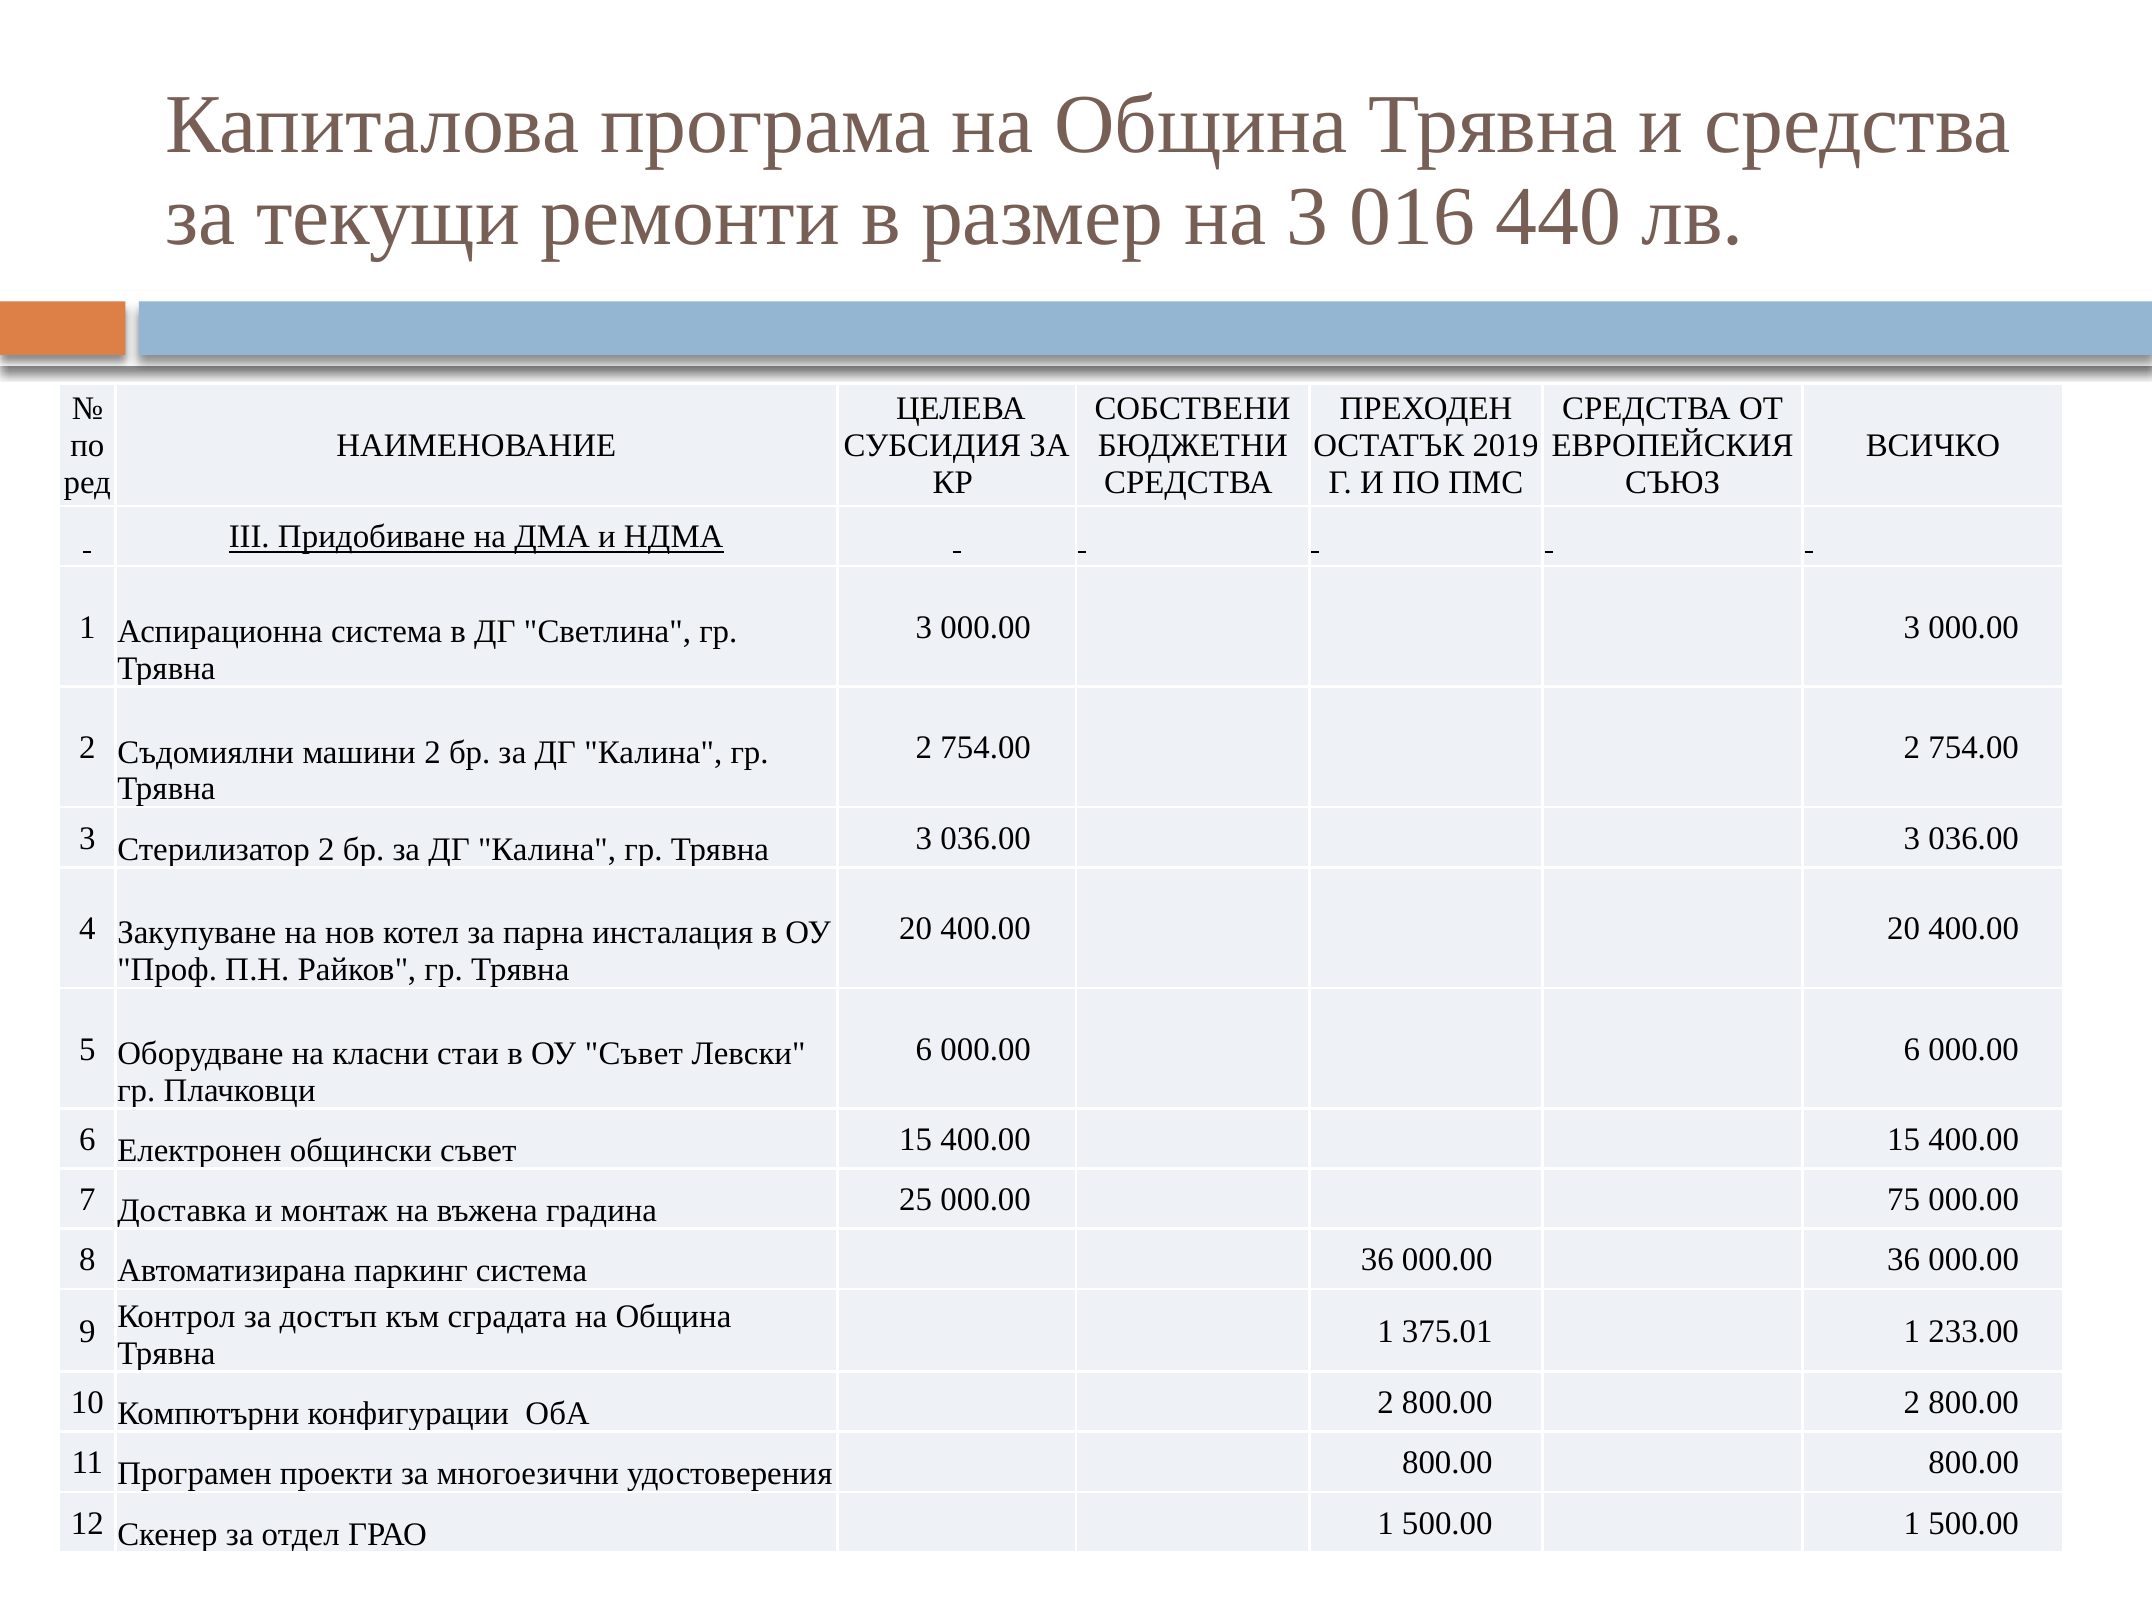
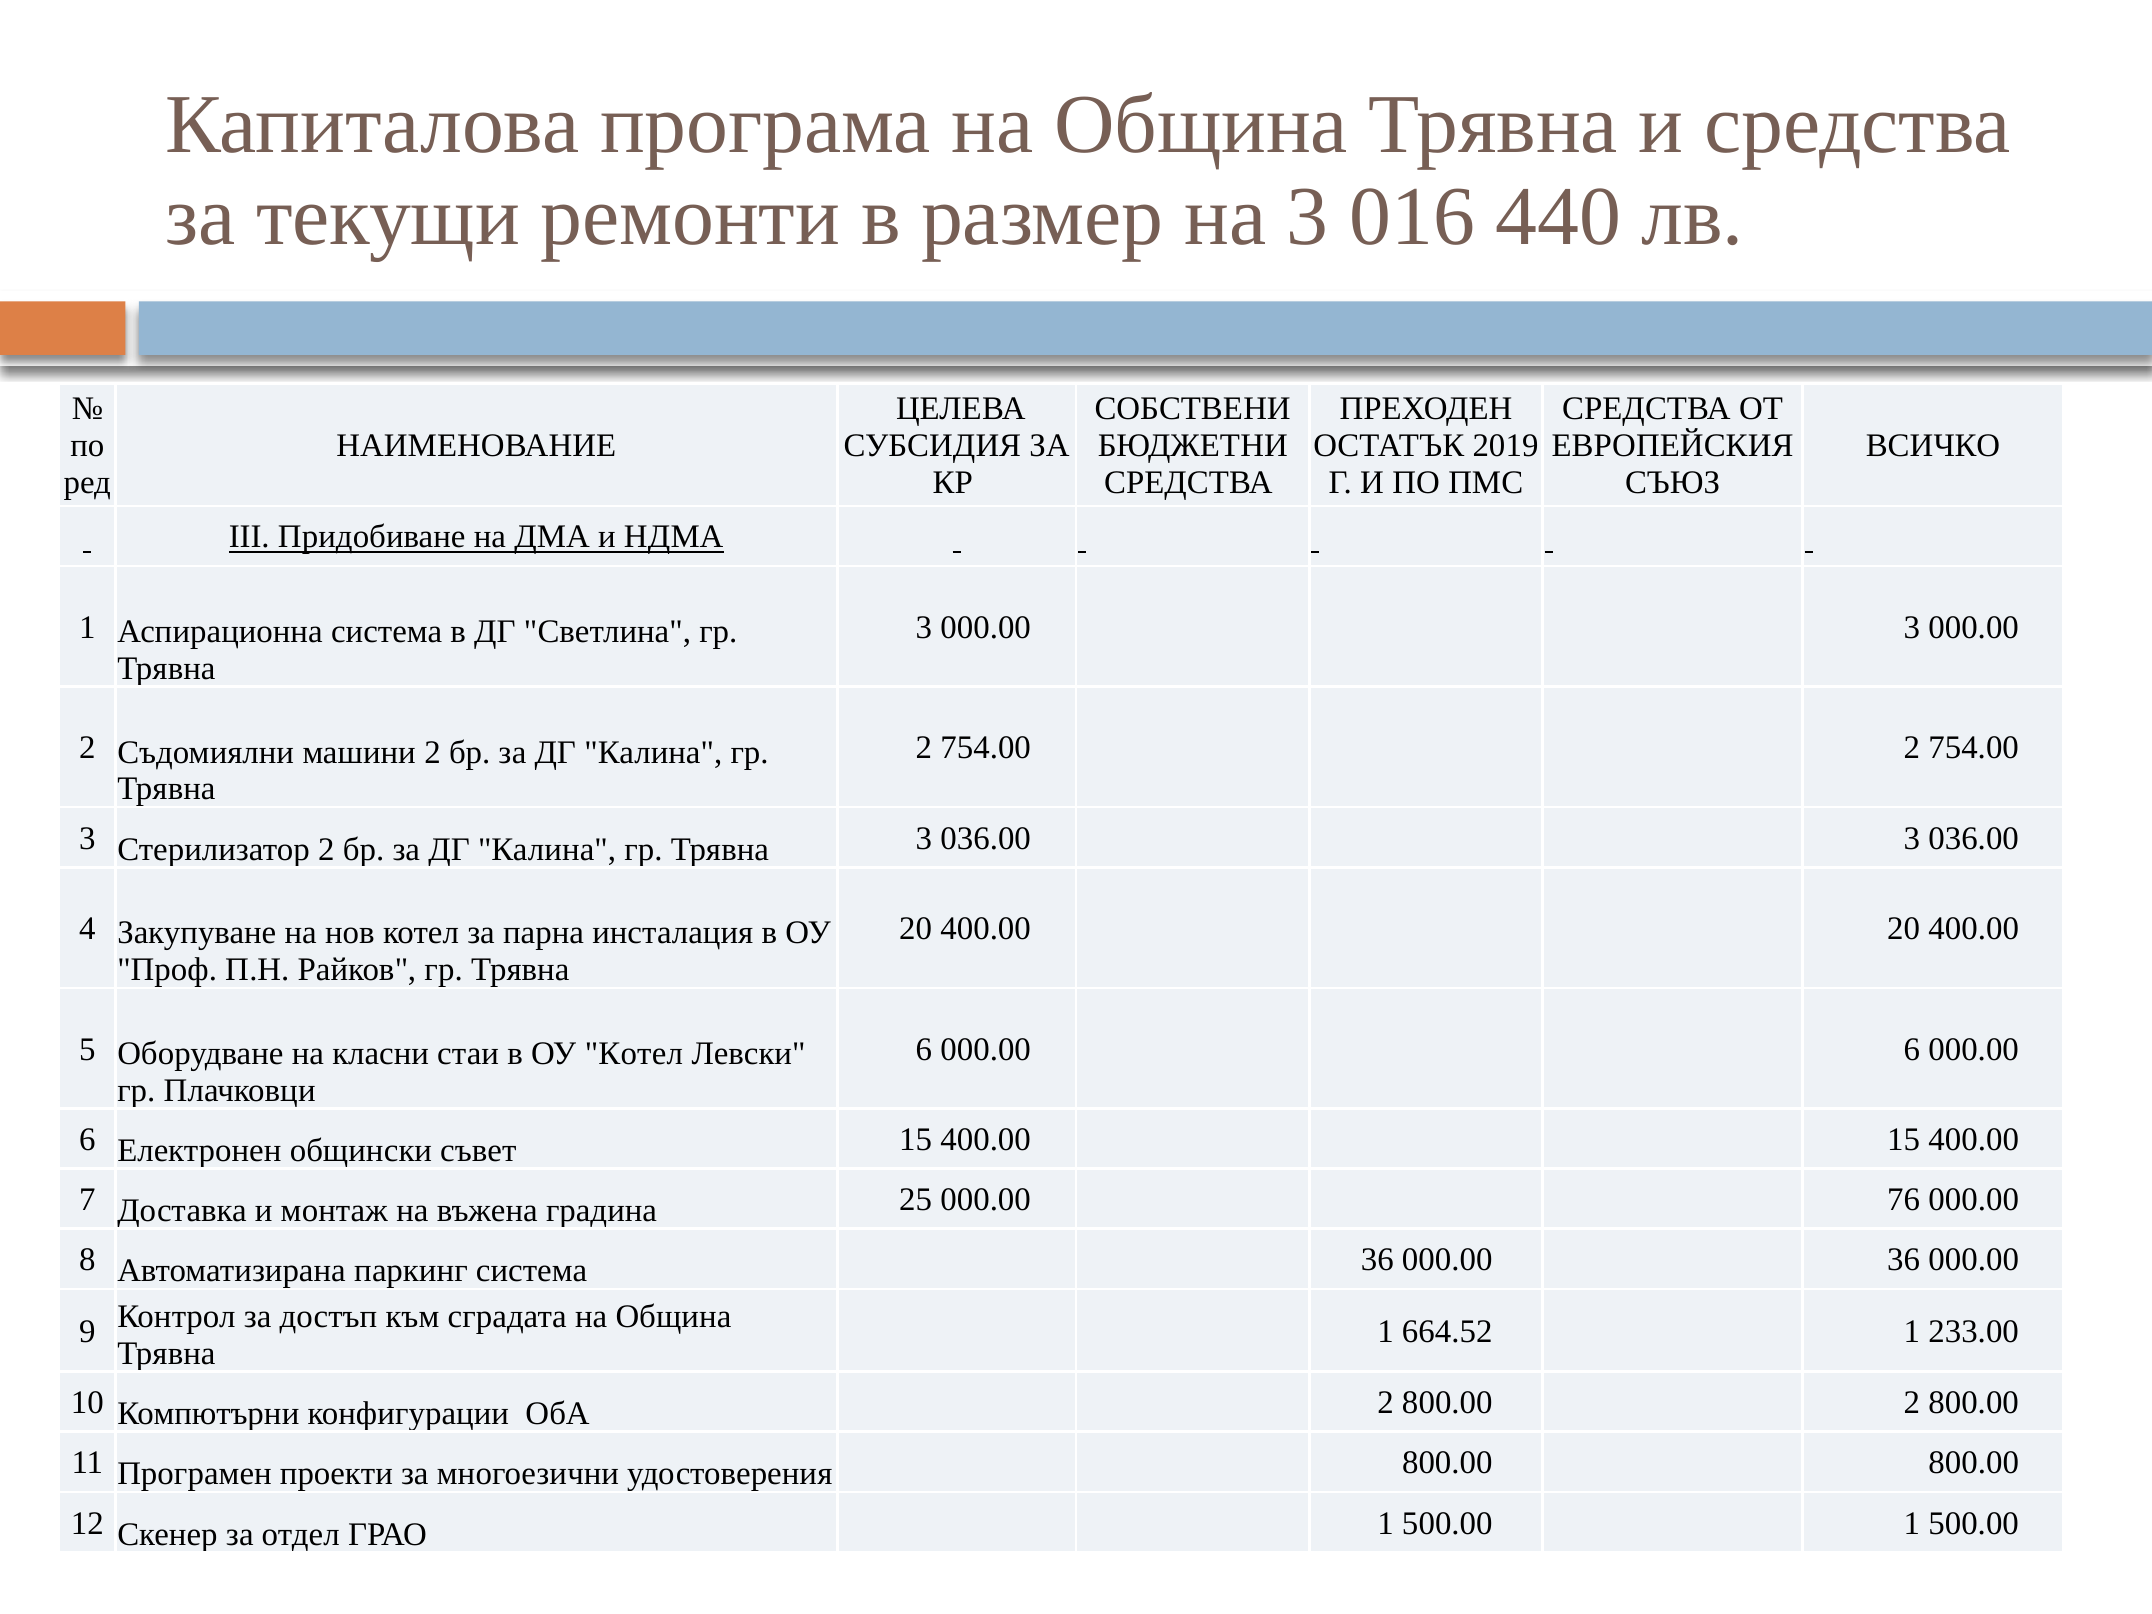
ОУ Съвет: Съвет -> Котел (634, 1054)
75: 75 -> 76 (1904, 1200)
375.01: 375.01 -> 664.52 (1447, 1331)
